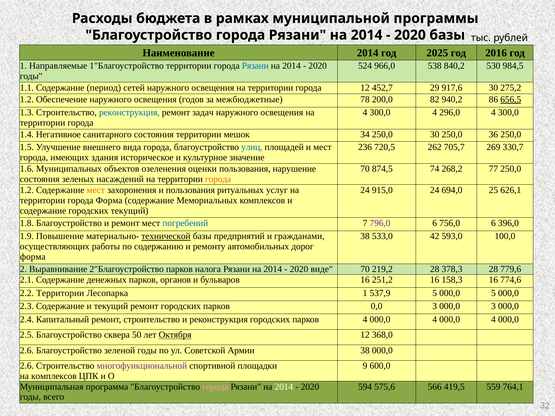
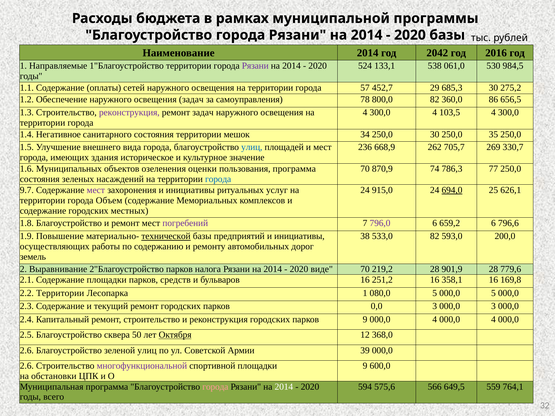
2025: 2025 -> 2042 (437, 53)
Рязани colour: blue -> purple (255, 66)
966,0: 966,0 -> 133,1 (385, 66)
840,2: 840,2 -> 061,0 (454, 66)
период: период -> оплаты (104, 88)
города 12: 12 -> 57 (365, 88)
917,6: 917,6 -> 685,3 (452, 88)
освещения годов: годов -> задач (191, 99)
межбюджетные: межбюджетные -> самоуправления (249, 99)
200,0: 200,0 -> 800,0 (382, 99)
940,2: 940,2 -> 360,0 (452, 99)
656,5 underline: present -> none (511, 99)
реконструкция colour: blue -> purple (129, 113)
296,0: 296,0 -> 103,5 (450, 113)
36: 36 -> 35 (493, 135)
720,5: 720,5 -> 668,9 (385, 147)
пользования нарушение: нарушение -> программа (294, 169)
874,5: 874,5 -> 870,9 (382, 169)
268,2: 268,2 -> 786,3 (452, 169)
города colour: orange -> blue (218, 179)
1.2: 1.2 -> 9.7 (27, 190)
мест colour: orange -> purple (96, 190)
захоронения и пользования: пользования -> инициативы (190, 190)
694,0 underline: none -> present (452, 190)
города Форма: Форма -> Объем (109, 200)
городских текущий: текущий -> местных (130, 211)
погребений colour: blue -> purple (185, 223)
756,0: 756,0 -> 659,2 (450, 223)
396,0: 396,0 -> 796,6 (508, 223)
предприятий и гражданами: гражданами -> инициативы (299, 236)
533,0 42: 42 -> 82 (435, 236)
100,0: 100,0 -> 200,0 (505, 236)
форма: форма -> земель (33, 257)
378,3: 378,3 -> 901,9 (452, 269)
Содержание денежных: денежных -> площадки (107, 280)
органов: органов -> средств (176, 280)
158,3: 158,3 -> 358,1 (452, 280)
774,6: 774,6 -> 169,8 (511, 280)
537,9: 537,9 -> 080,0 (380, 293)
парков 4: 4 -> 9 (365, 320)
зеленой годы: годы -> улиц (147, 351)
Армии 38: 38 -> 39 (365, 351)
на комплексов: комплексов -> обстановки (54, 376)
419,5: 419,5 -> 649,5 (454, 387)
